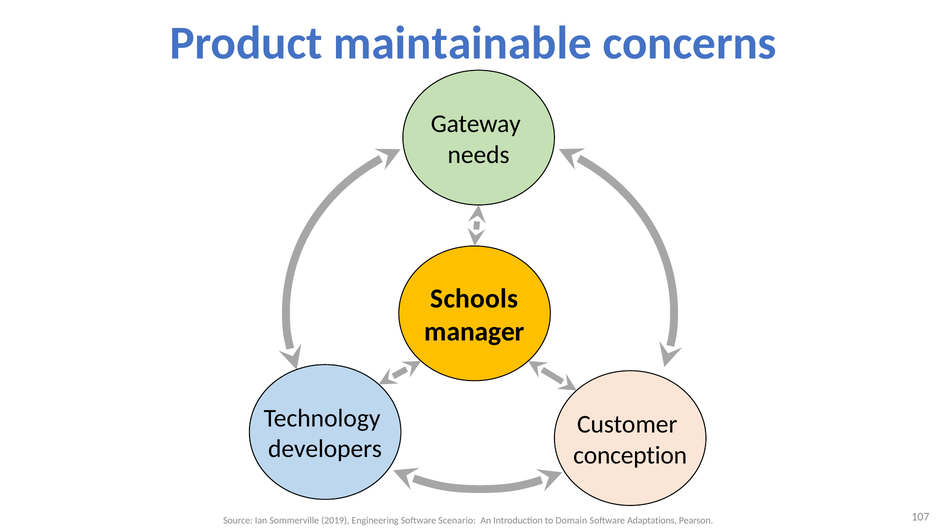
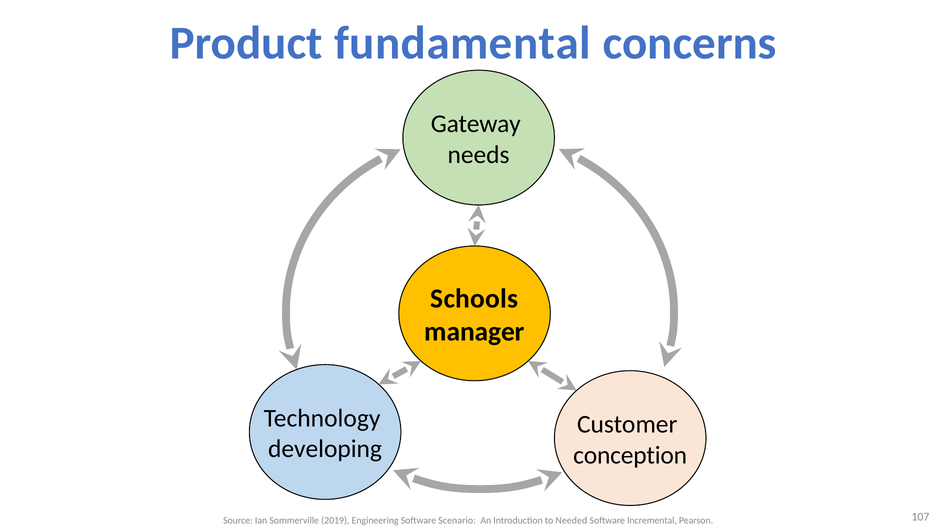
maintainable: maintainable -> fundamental (462, 43)
developers: developers -> developing (325, 449)
Domain: Domain -> Needed (571, 520)
Adaptations: Adaptations -> Incremental (652, 520)
